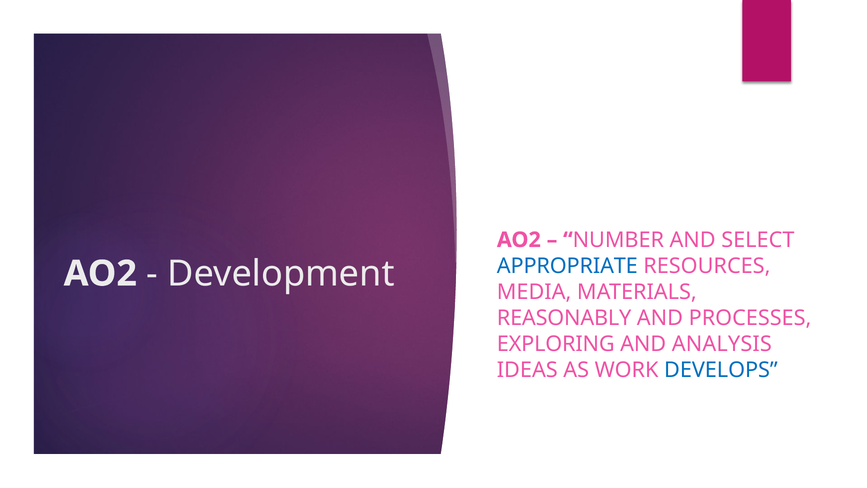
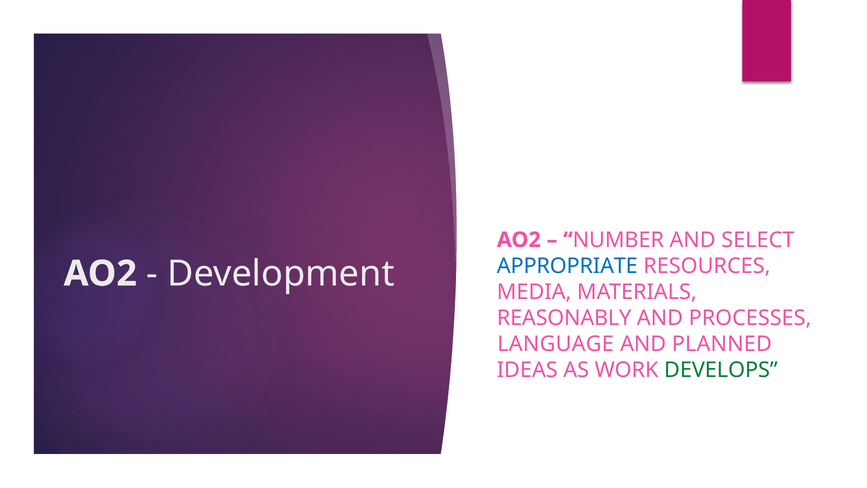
EXPLORING: EXPLORING -> LANGUAGE (556, 344)
ANALYSIS: ANALYSIS -> PLANNED (722, 344)
DEVELOPS colour: blue -> green (721, 370)
